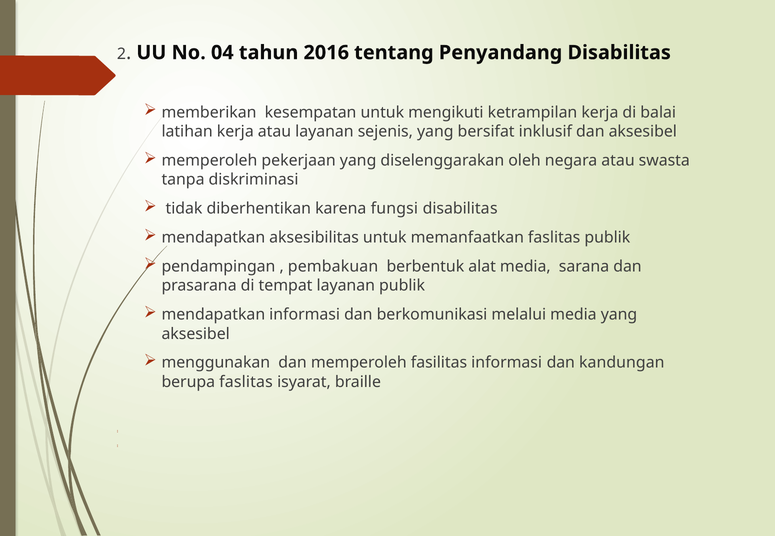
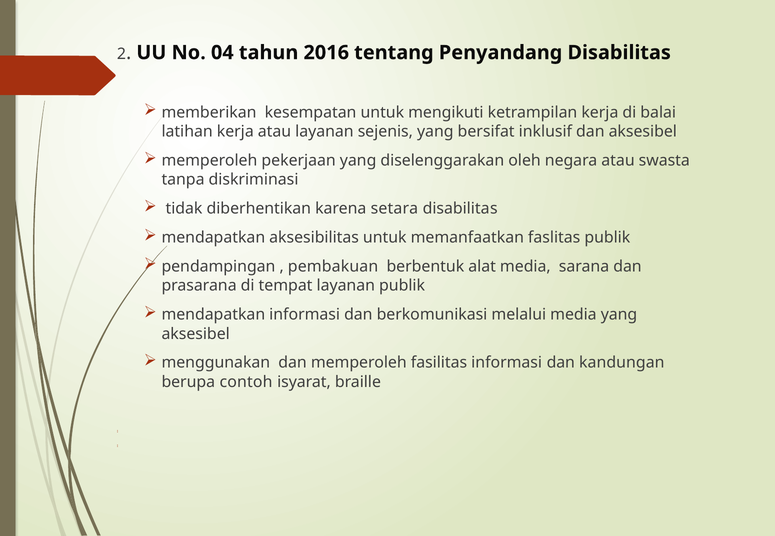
fungsi: fungsi -> setara (394, 209)
berupa faslitas: faslitas -> contoh (246, 382)
